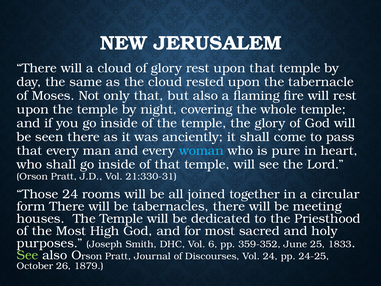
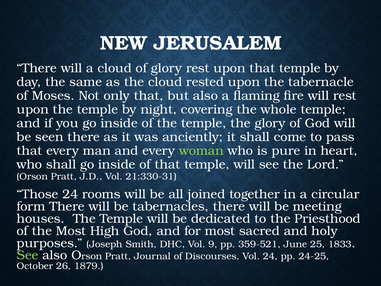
woman colour: light blue -> light green (201, 150)
6: 6 -> 9 (213, 244)
359-352: 359-352 -> 359-521 (259, 244)
